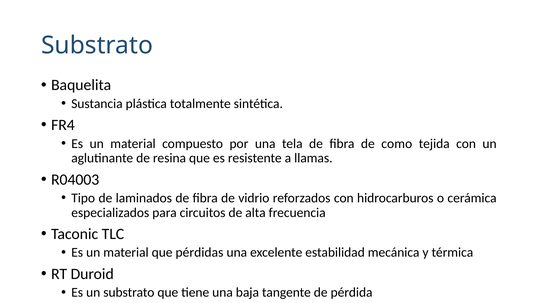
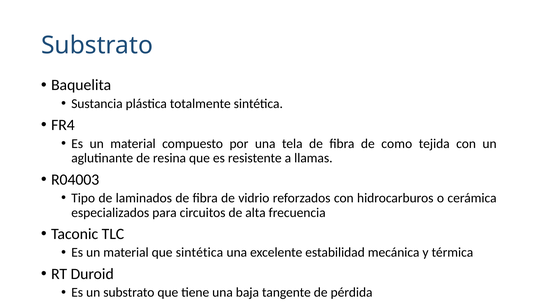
que pérdidas: pérdidas -> sintética (199, 252)
